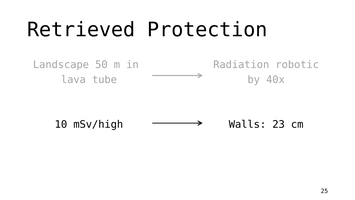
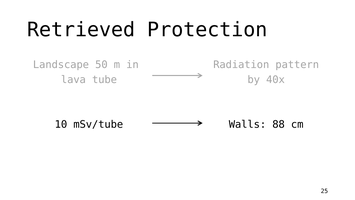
robotic: robotic -> pattern (297, 65)
mSv/high: mSv/high -> mSv/tube (98, 124)
23: 23 -> 88 (279, 124)
